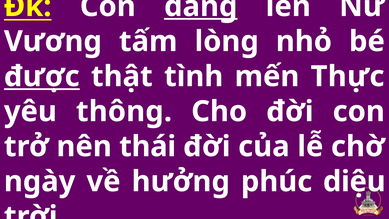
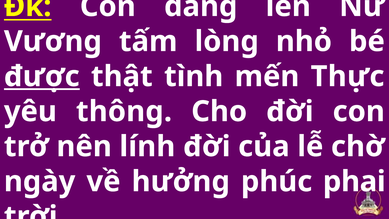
dâng underline: present -> none (201, 6)
thái: thái -> lính (147, 146)
diệu: diệu -> phai (354, 181)
